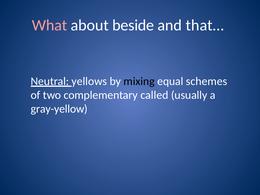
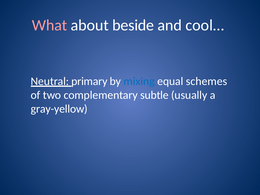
that…: that… -> cool… (205, 25)
yellows: yellows -> primary (89, 81)
mixing colour: black -> blue (139, 81)
called: called -> subtle (154, 95)
